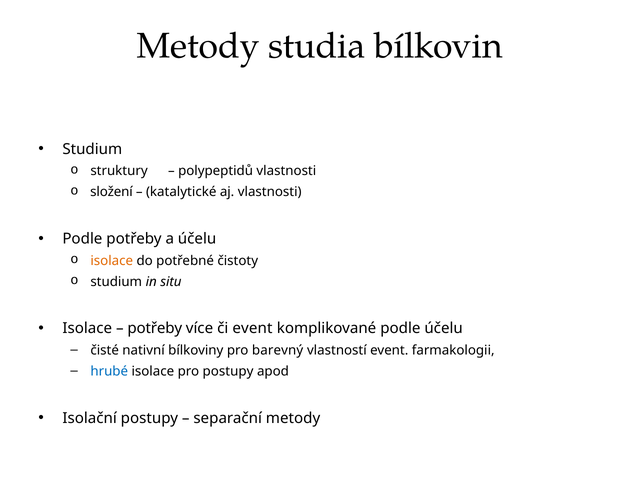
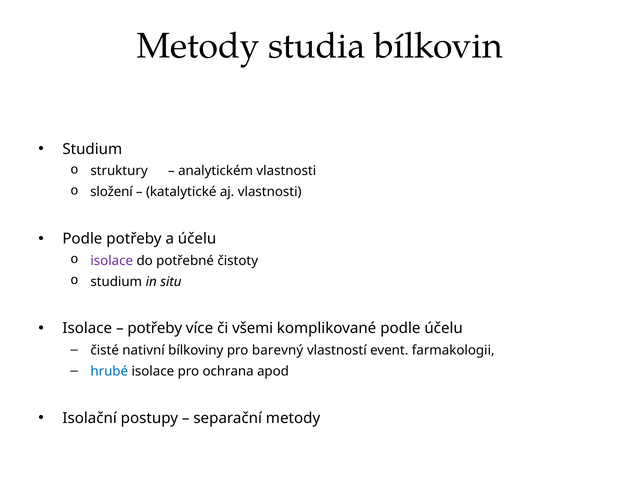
polypeptidů: polypeptidů -> analytickém (216, 171)
isolace colour: orange -> purple (112, 261)
či event: event -> všemi (253, 328)
pro postupy: postupy -> ochrana (228, 371)
